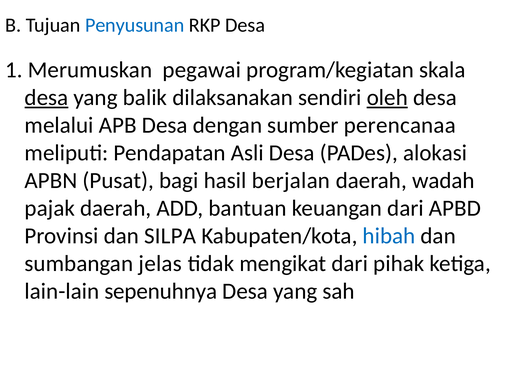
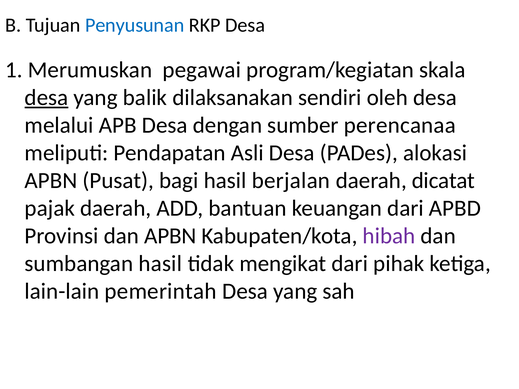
oleh underline: present -> none (387, 98)
wadah: wadah -> dicatat (443, 181)
dan SILPA: SILPA -> APBN (170, 236)
hibah colour: blue -> purple (389, 236)
sumbangan jelas: jelas -> hasil (160, 264)
sepenuhnya: sepenuhnya -> pemerintah (161, 291)
